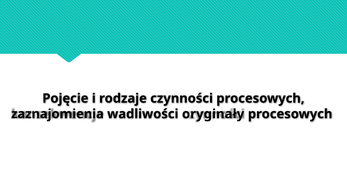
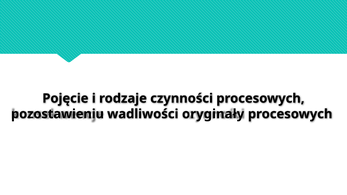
zaznajomienia: zaznajomienia -> pozostawieniu (57, 114)
